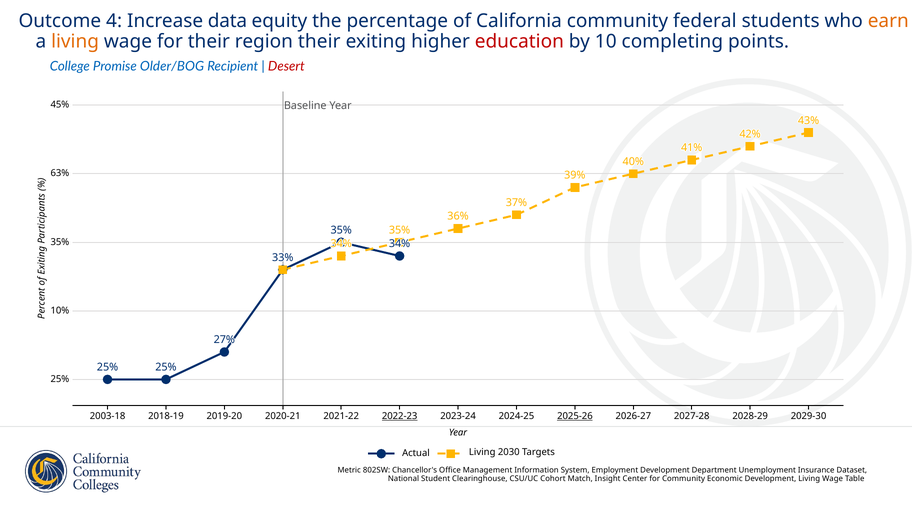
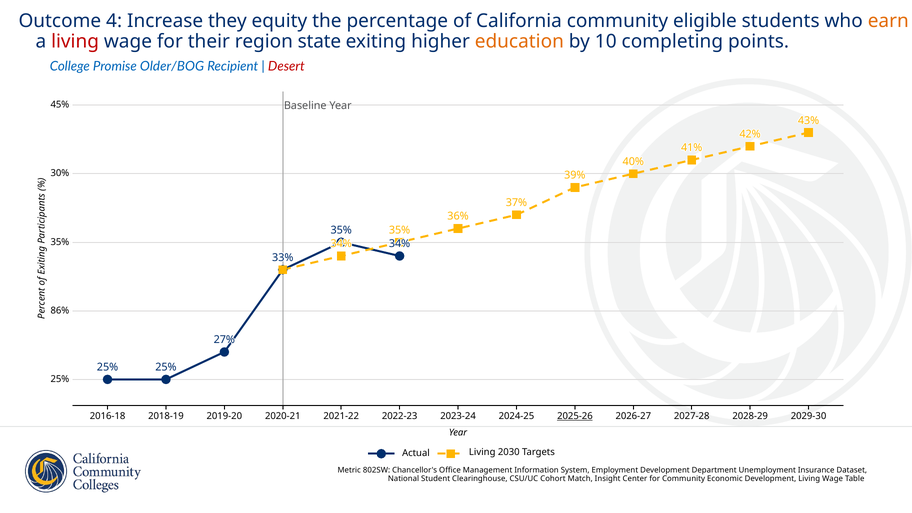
data: data -> they (227, 21)
federal: federal -> eligible (705, 21)
living colour: orange -> red (75, 41)
region their: their -> state (319, 41)
education colour: red -> orange (519, 41)
63%: 63% -> 30% (60, 173)
10%: 10% -> 86% (60, 310)
2003-18: 2003-18 -> 2016-18 (108, 416)
2022-23 underline: present -> none (400, 416)
